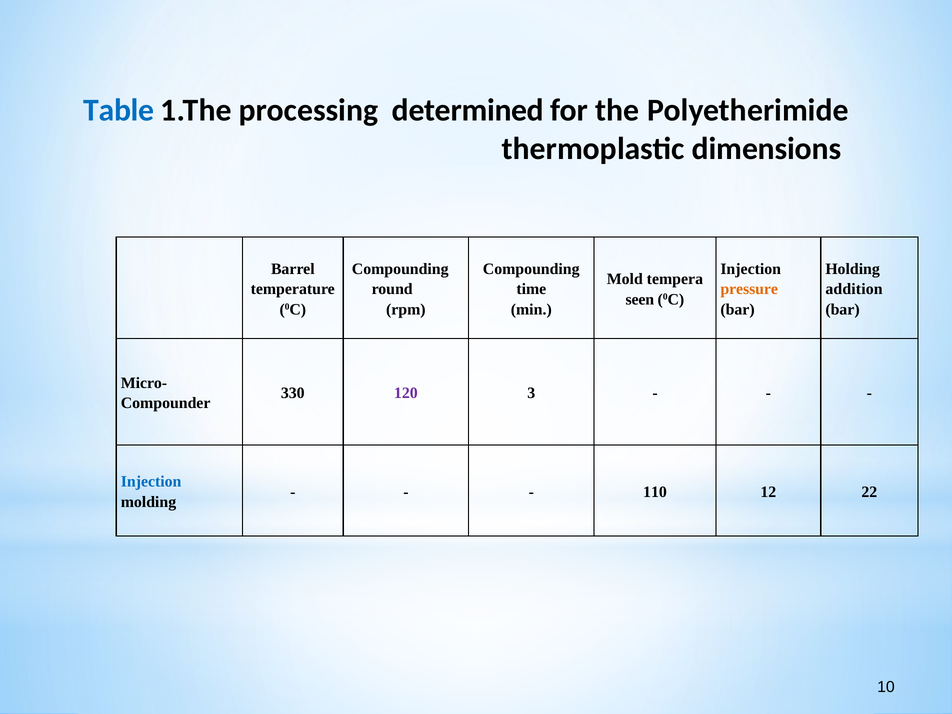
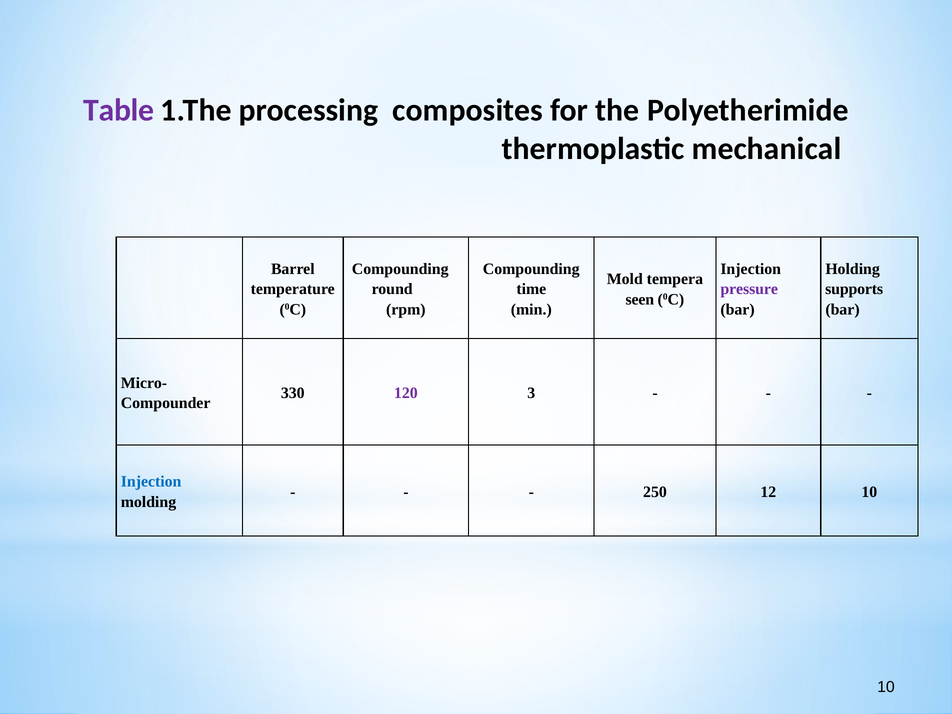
Table colour: blue -> purple (119, 111)
determined: determined -> composites (468, 111)
dimensions: dimensions -> mechanical (767, 149)
pressure colour: orange -> purple (749, 289)
addition: addition -> supports (854, 289)
110: 110 -> 250 (655, 492)
12 22: 22 -> 10 (869, 492)
